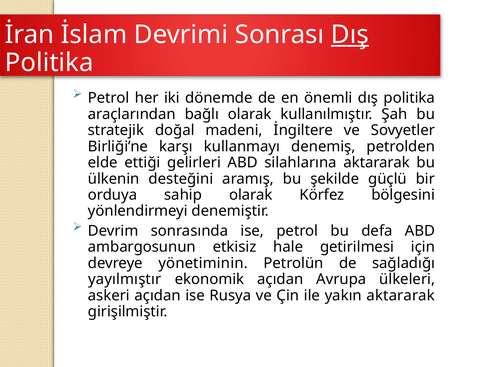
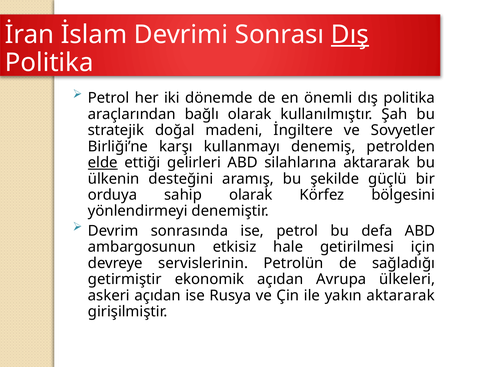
elde underline: none -> present (103, 163)
yönetiminin: yönetiminin -> servislerinin (203, 263)
yayılmıştır: yayılmıştır -> getirmiştir (125, 279)
